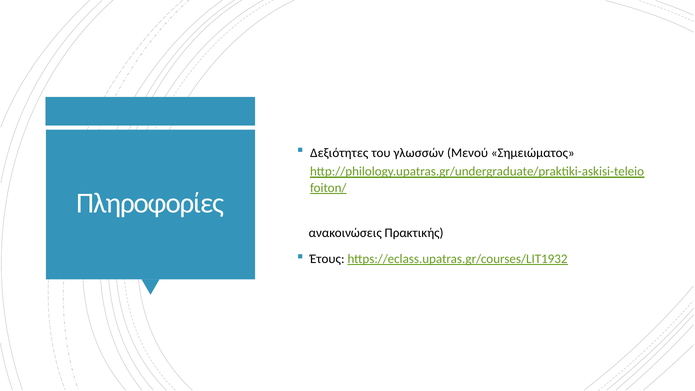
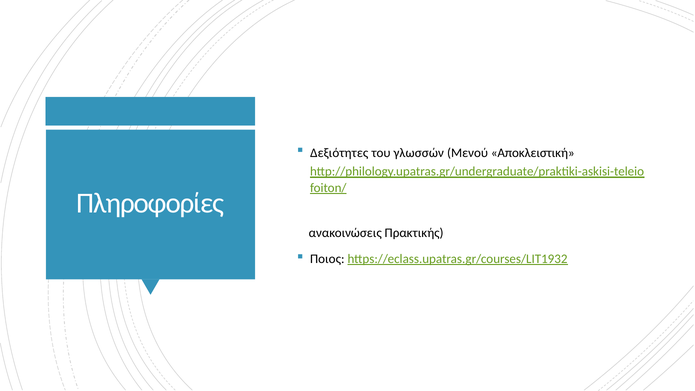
Σημειώματος: Σημειώματος -> Αποκλειστική (533, 153)
Έτους: Έτους -> Ποιος (327, 259)
